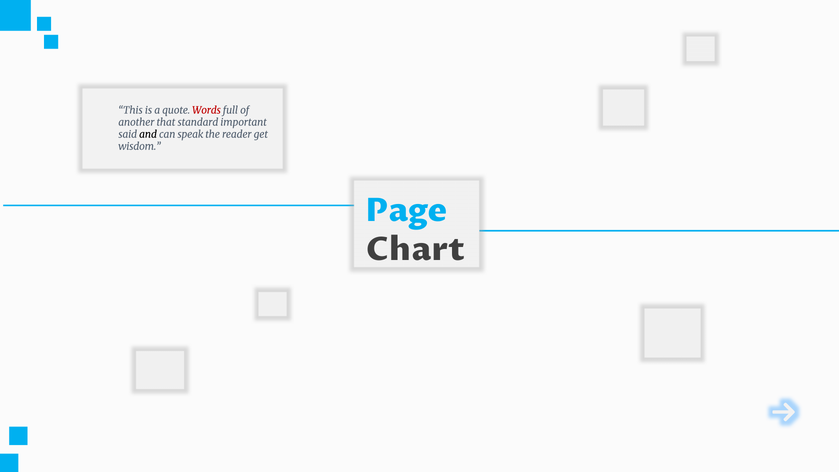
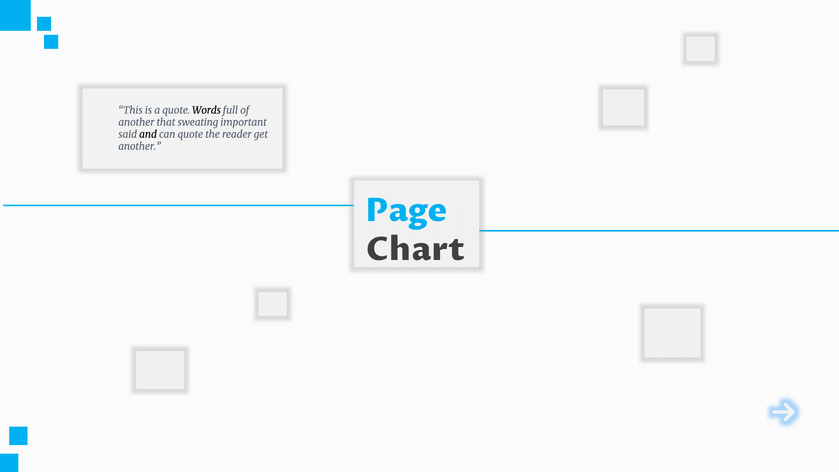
Words colour: red -> black (206, 110)
standard: standard -> sweating (198, 122)
can speak: speak -> quote (190, 134)
wisdom: wisdom -> another (139, 146)
